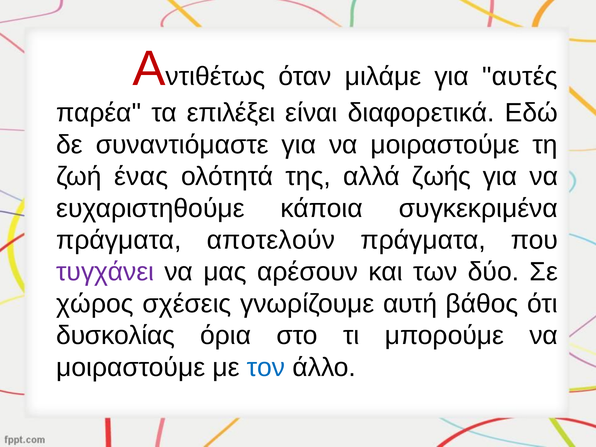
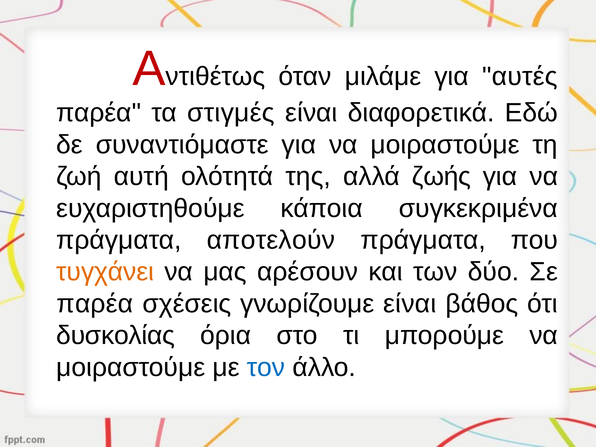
επιλέξει: επιλέξει -> στιγμές (231, 113)
ένας: ένας -> αυτή (141, 177)
τυγχάνει colour: purple -> orange (105, 272)
χώρος: χώρος -> παρέα (95, 304)
γνωρίζουμε αυτή: αυτή -> είναι (410, 304)
